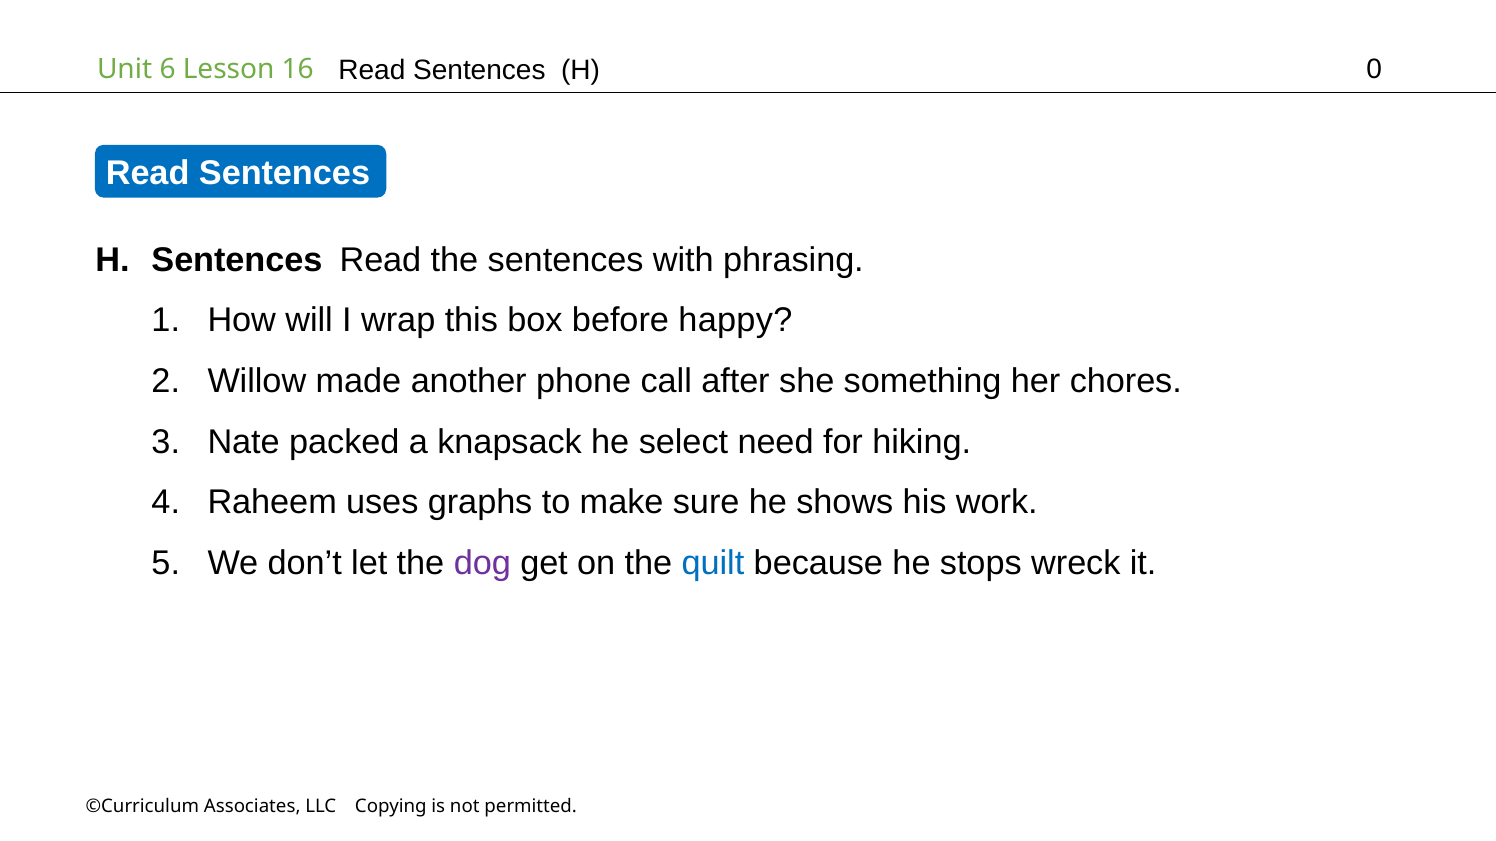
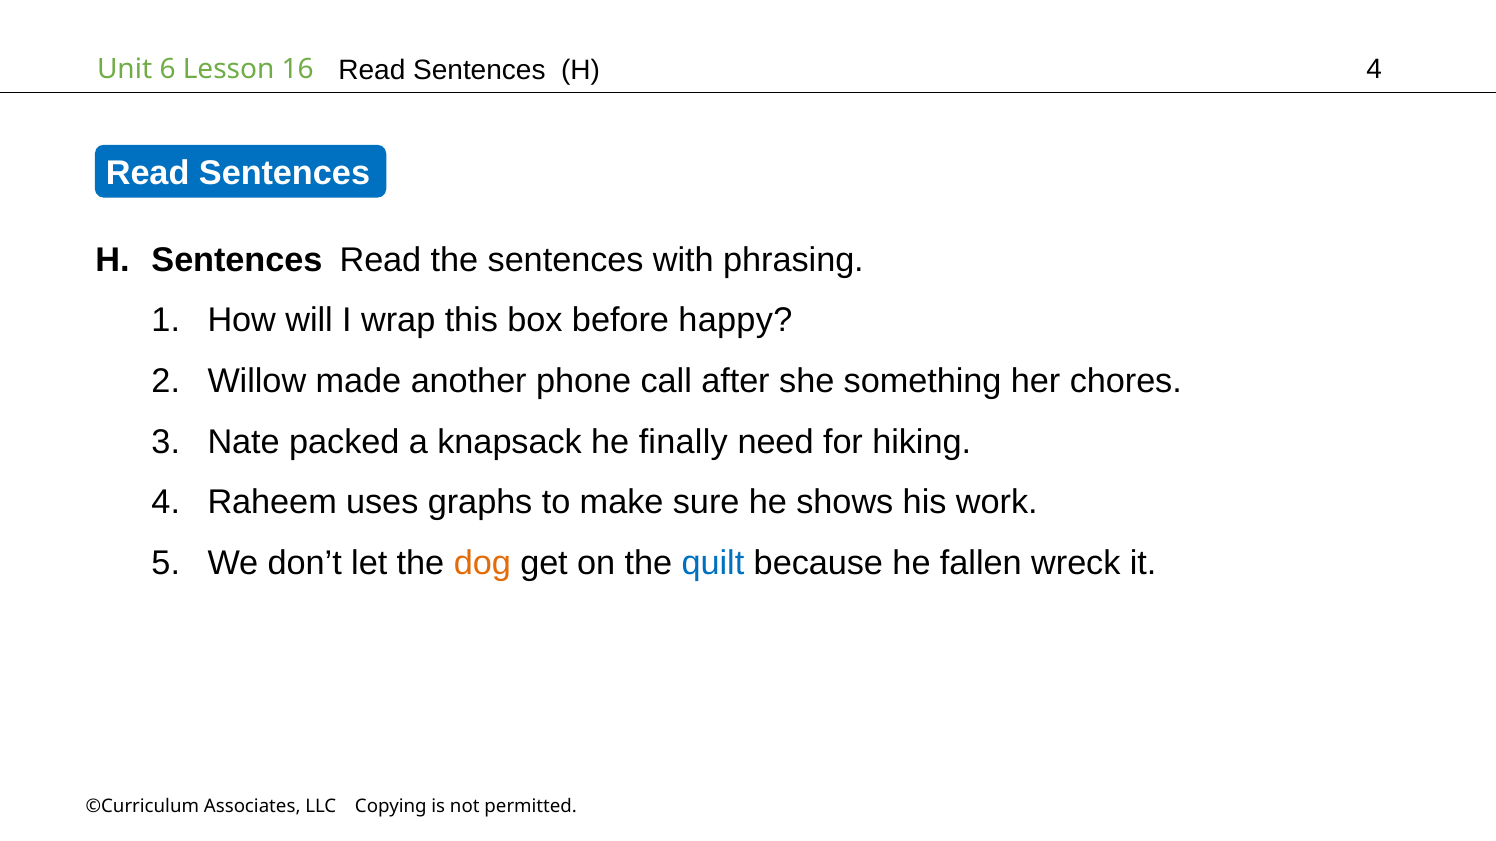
0: 0 -> 4 (1374, 69)
select: select -> finally (683, 442)
dog colour: purple -> orange (482, 564)
stops: stops -> fallen (981, 564)
